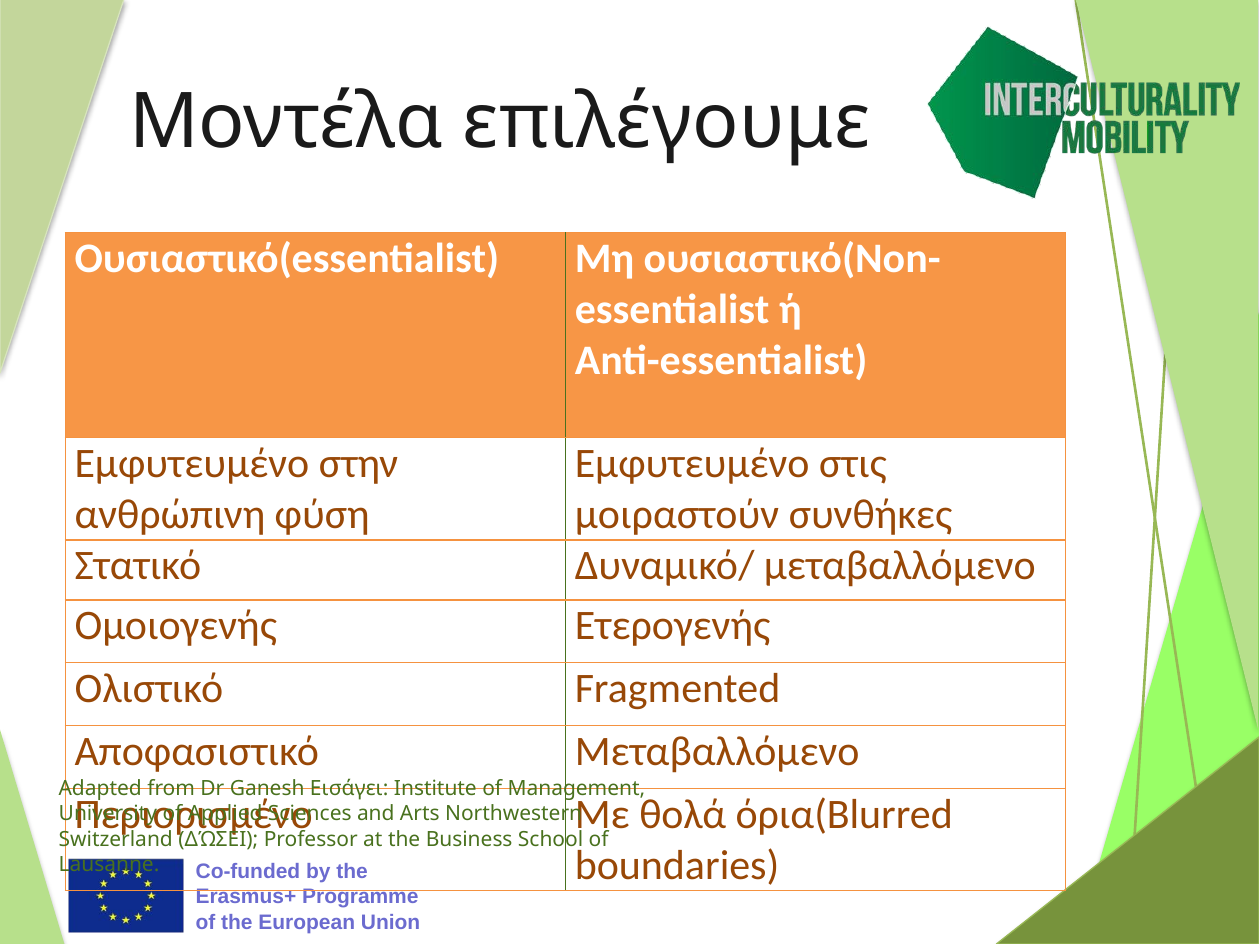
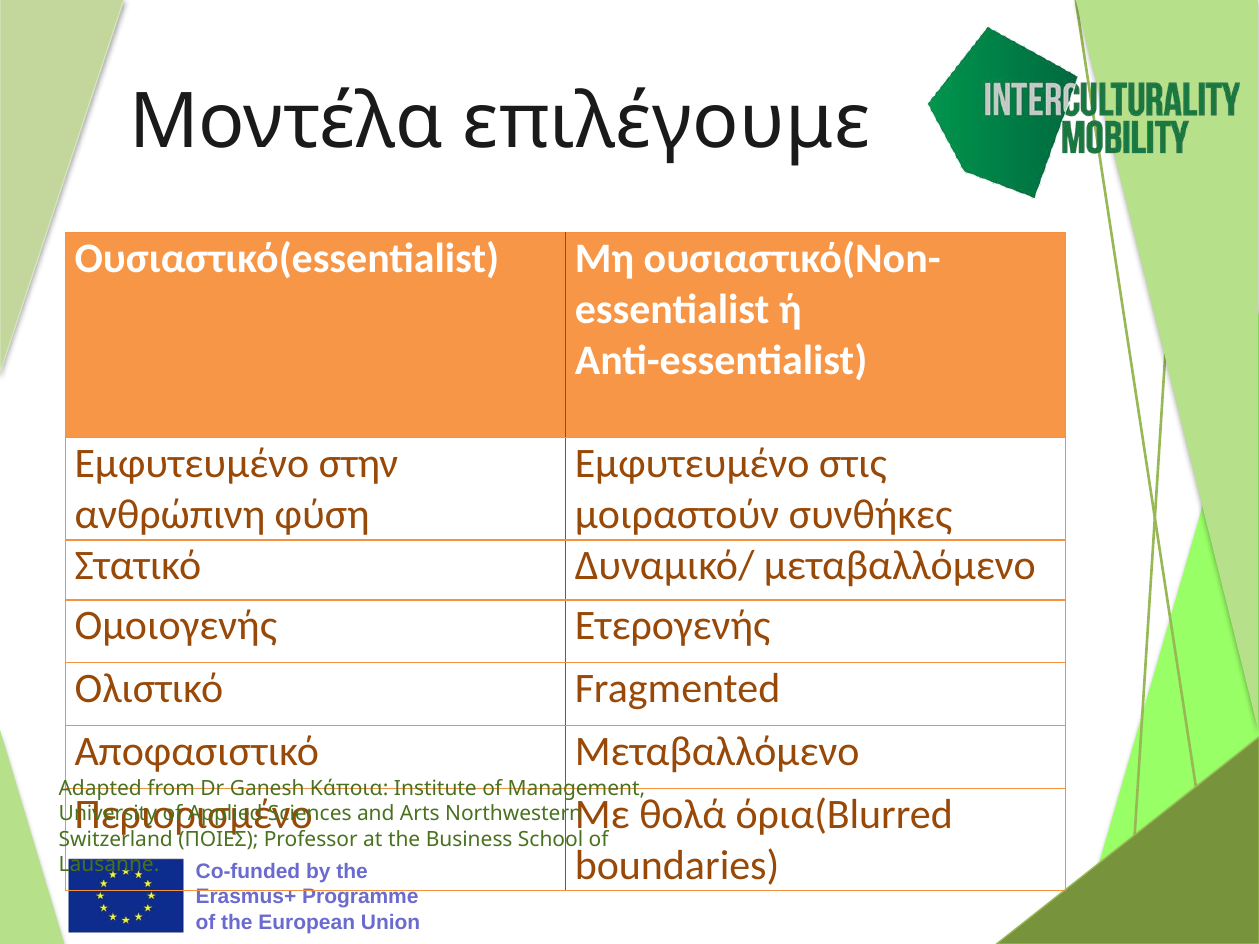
Εισάγει: Εισάγει -> Κάποια (349, 789)
ΔΏΣΕΙ: ΔΏΣΕΙ -> ΠΟΙΕΣ (218, 839)
